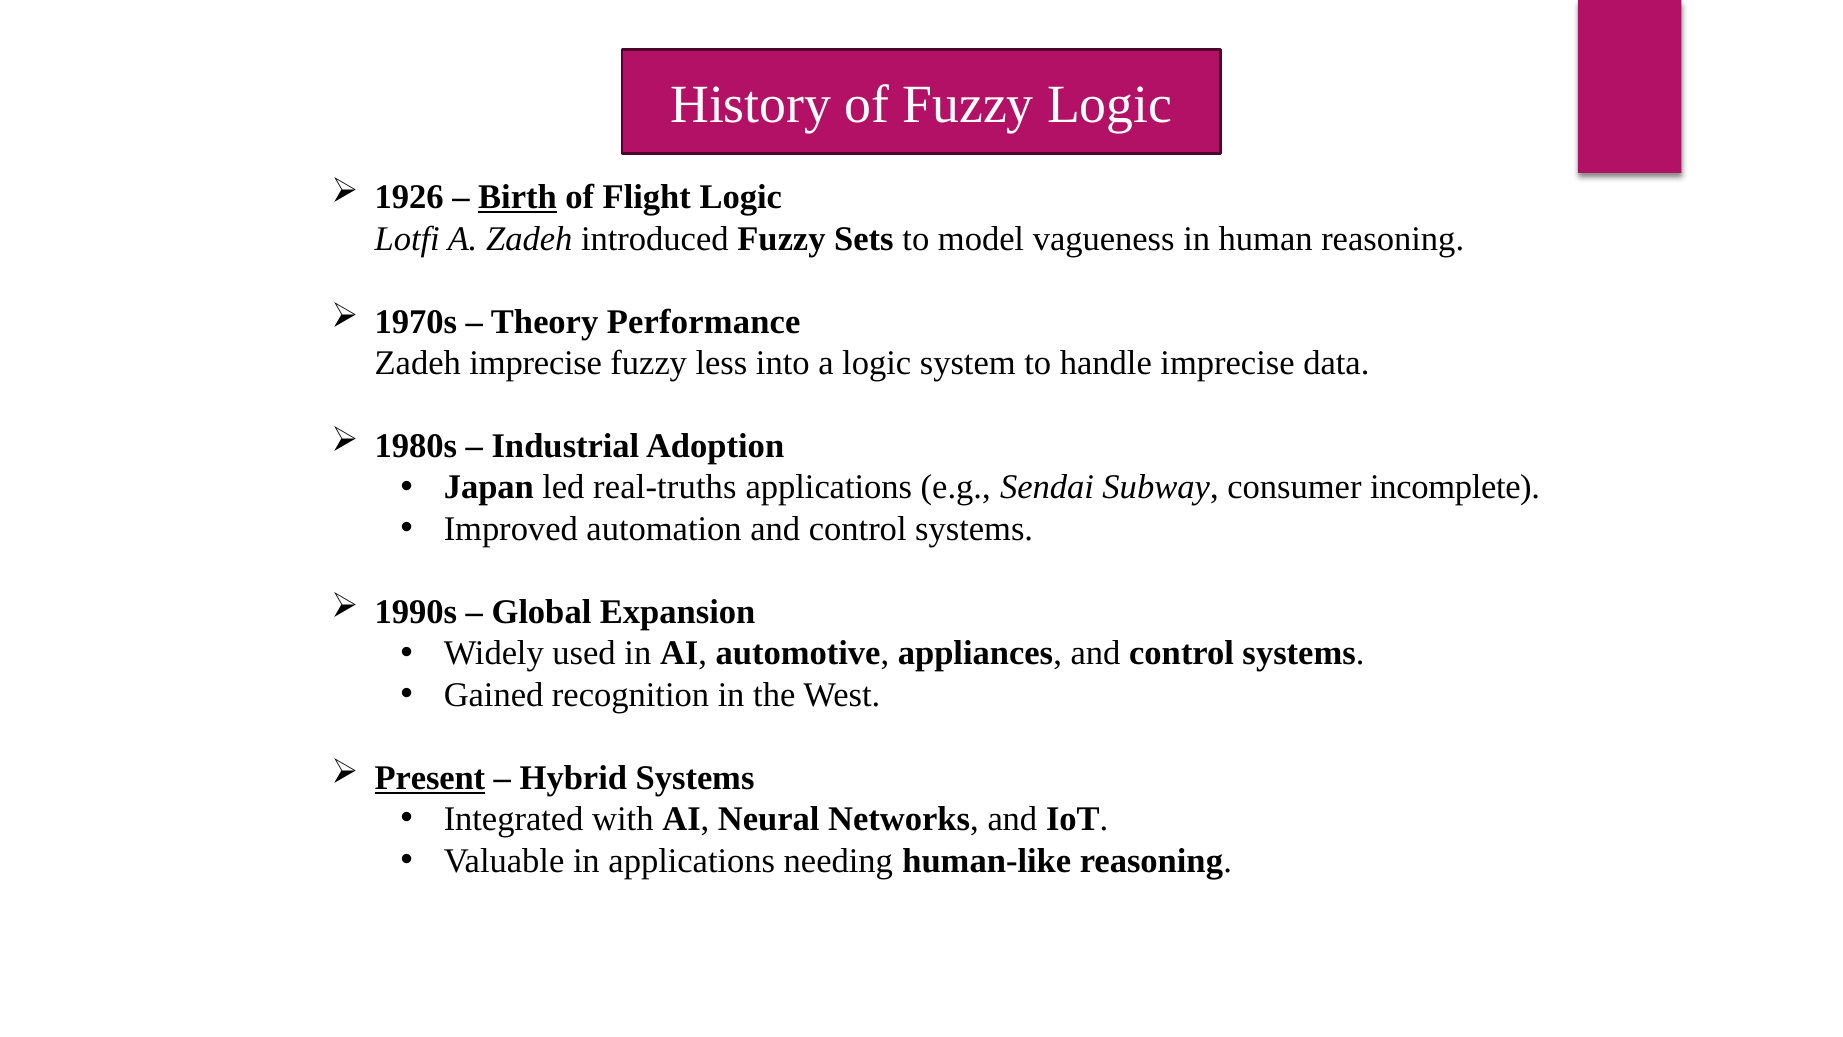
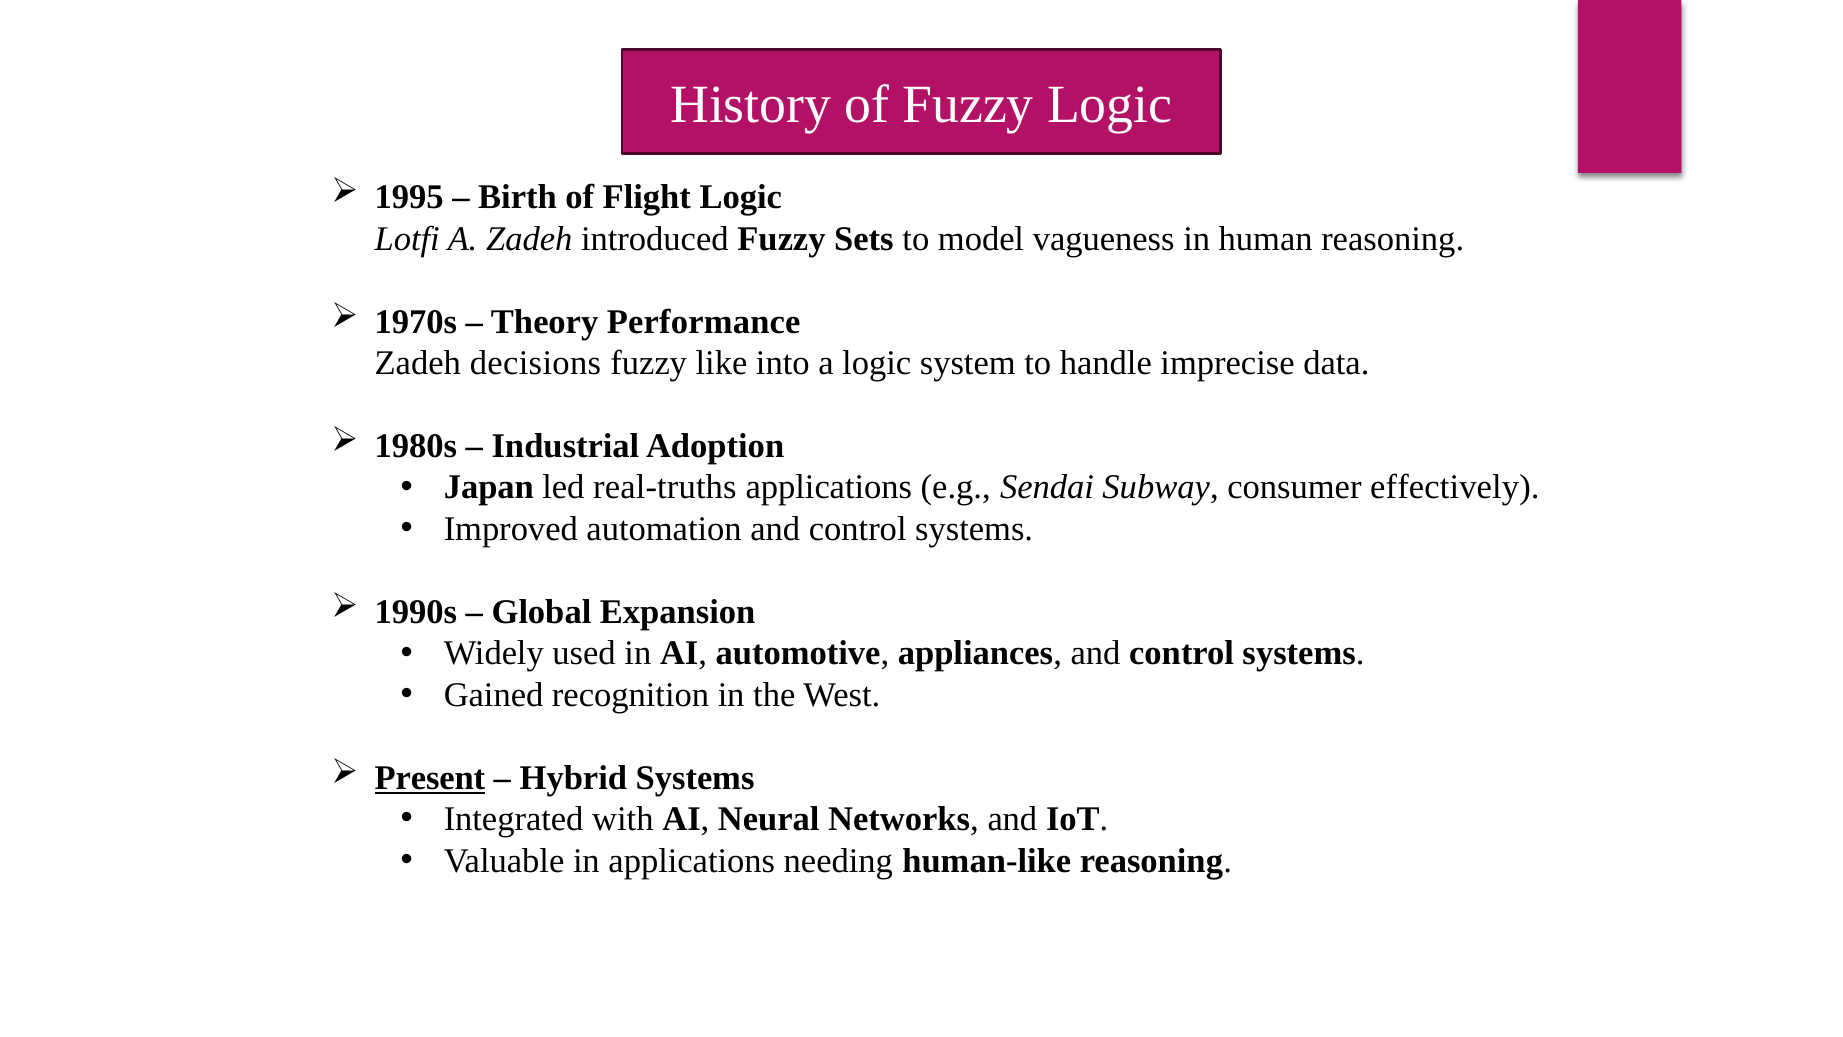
1926: 1926 -> 1995 (409, 197)
Birth underline: present -> none (518, 197)
Zadeh imprecise: imprecise -> decisions (535, 363)
less: less -> like (722, 363)
incomplete: incomplete -> effectively (1455, 487)
